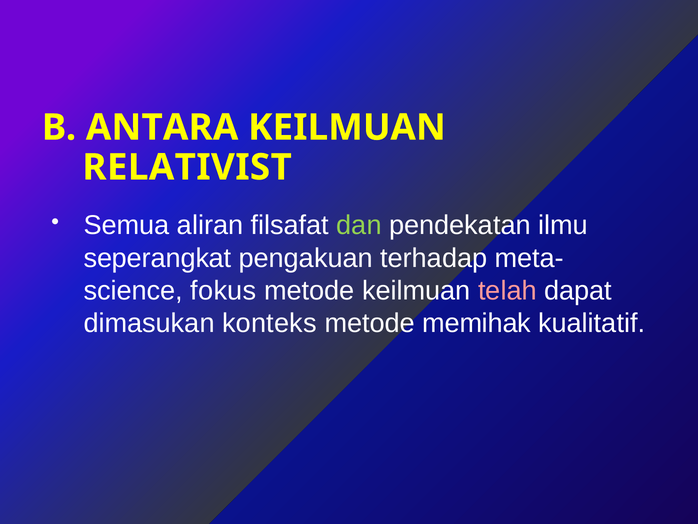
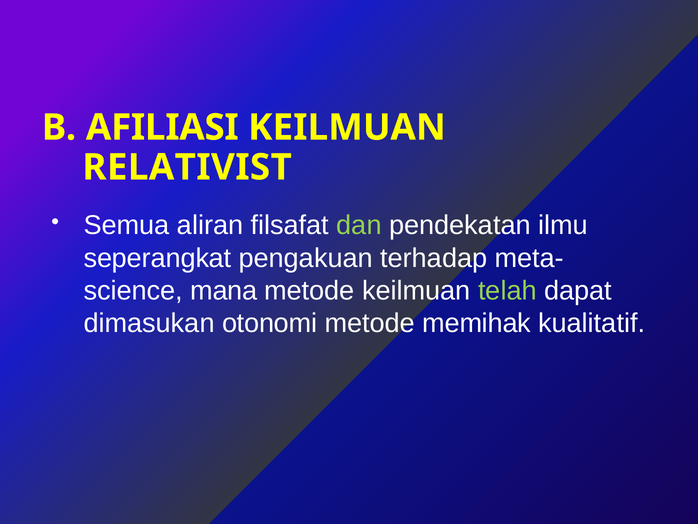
ANTARA: ANTARA -> AFILIASI (162, 127)
fokus: fokus -> mana (224, 290)
telah colour: pink -> light green (507, 290)
konteks: konteks -> otonomi (270, 323)
